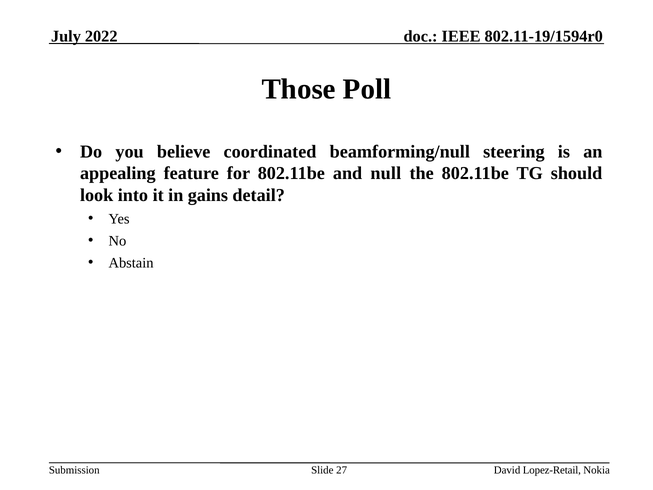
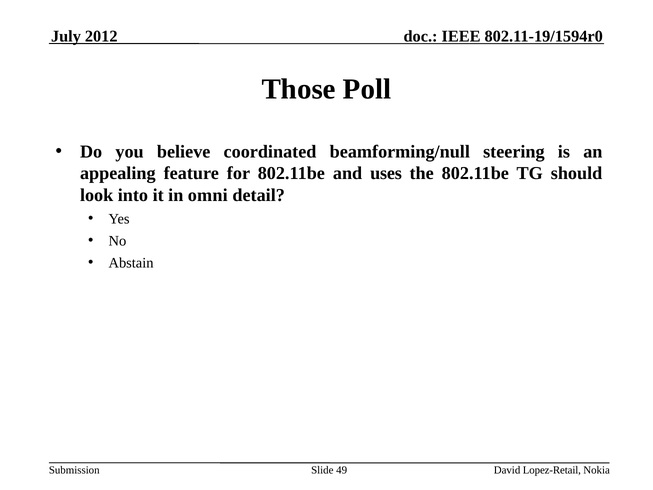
2022: 2022 -> 2012 (101, 36)
null: null -> uses (386, 173)
gains: gains -> omni (208, 195)
27: 27 -> 49 (342, 470)
